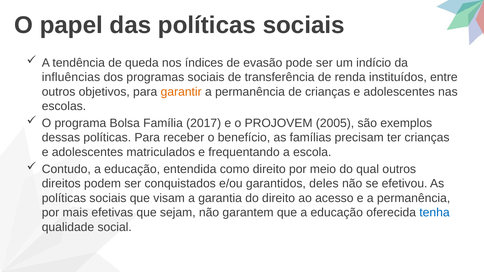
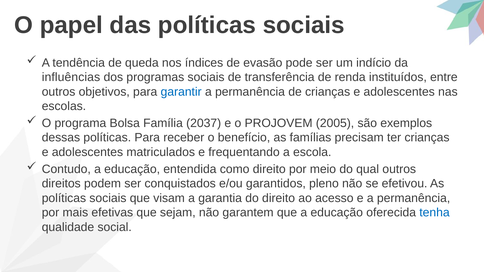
garantir colour: orange -> blue (181, 92)
2017: 2017 -> 2037 (204, 123)
deles: deles -> pleno (324, 184)
